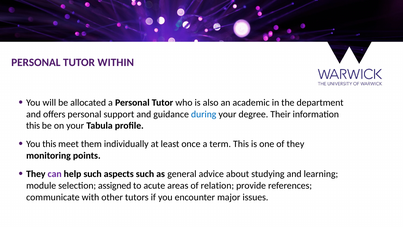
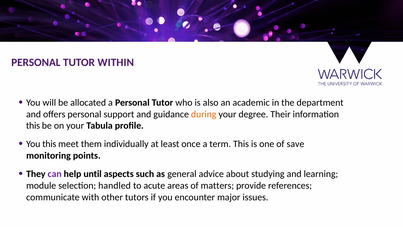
during colour: blue -> orange (204, 114)
of they: they -> save (295, 144)
help such: such -> until (93, 174)
assigned: assigned -> handled (115, 185)
relation: relation -> matters (217, 185)
